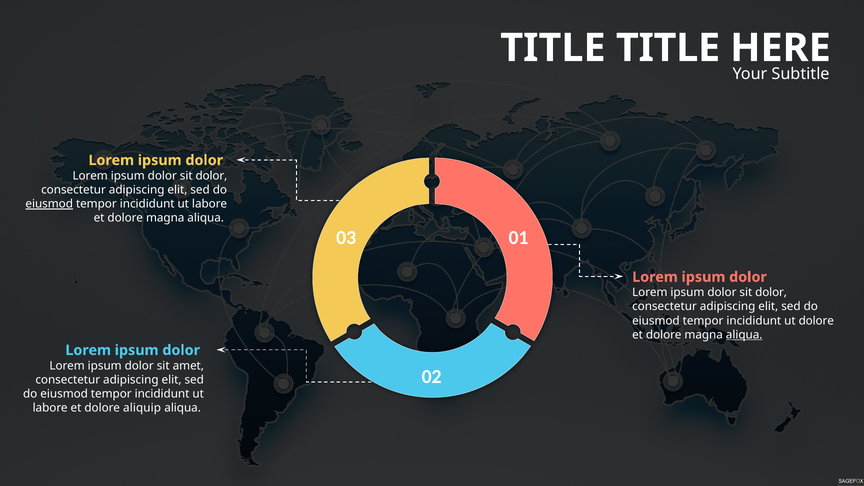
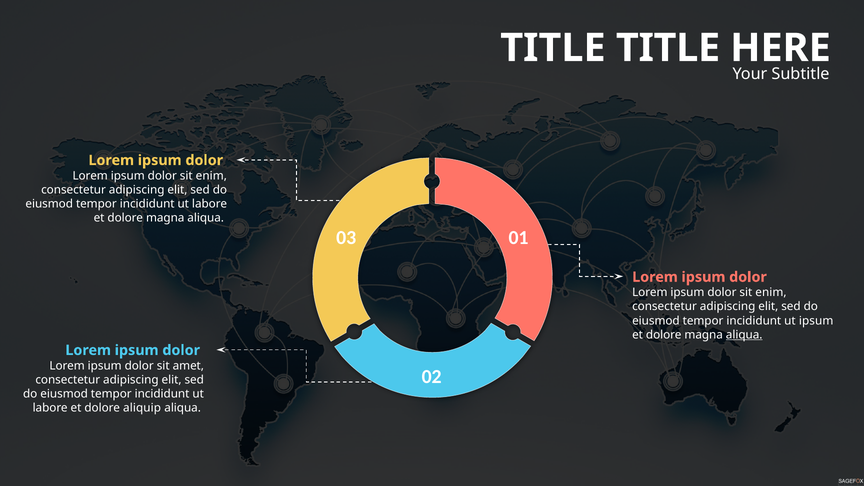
dolor: dolor -> enim (211, 176)
eiusmod underline: present -> none (49, 204)
dolor: dolor -> enim (771, 293)
ut dolore: dolore -> ipsum (816, 321)
